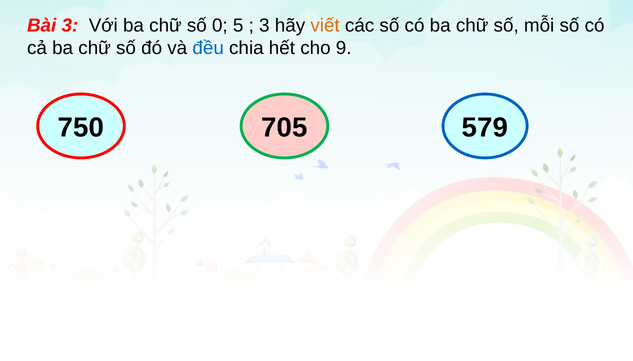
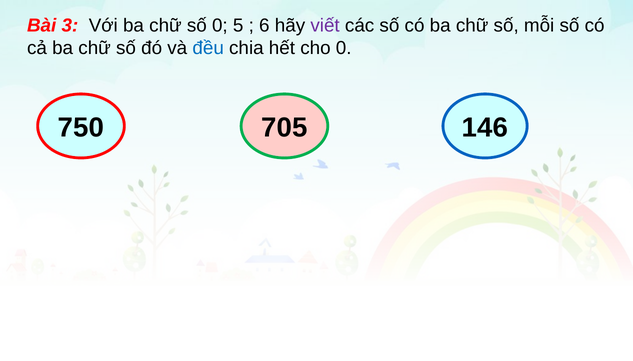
3: 3 -> 6 (264, 26)
viết colour: orange -> purple (325, 26)
cho 9: 9 -> 0 (344, 48)
579: 579 -> 146 (485, 128)
